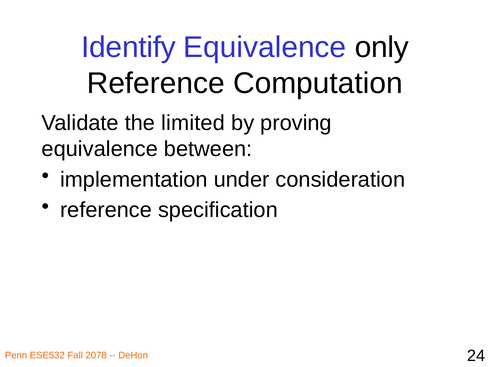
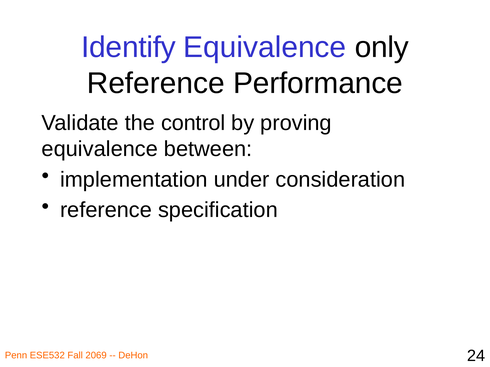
Computation: Computation -> Performance (318, 83)
limited: limited -> control (193, 123)
2078: 2078 -> 2069 (96, 356)
